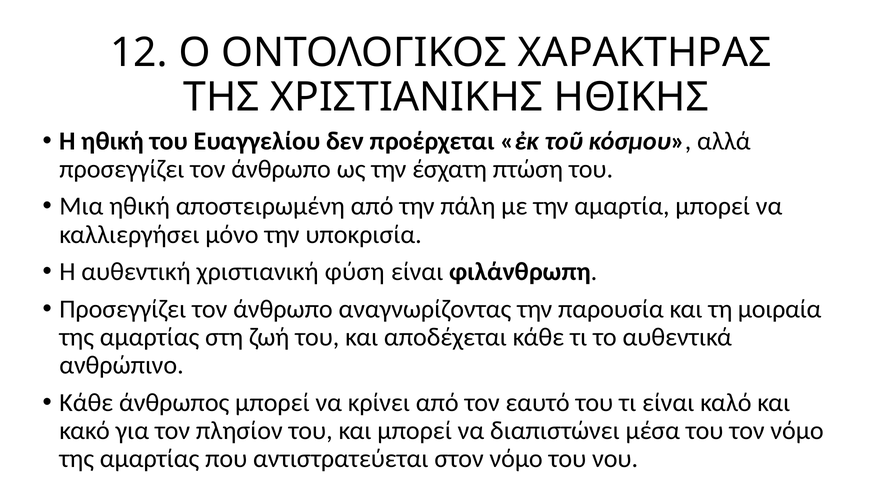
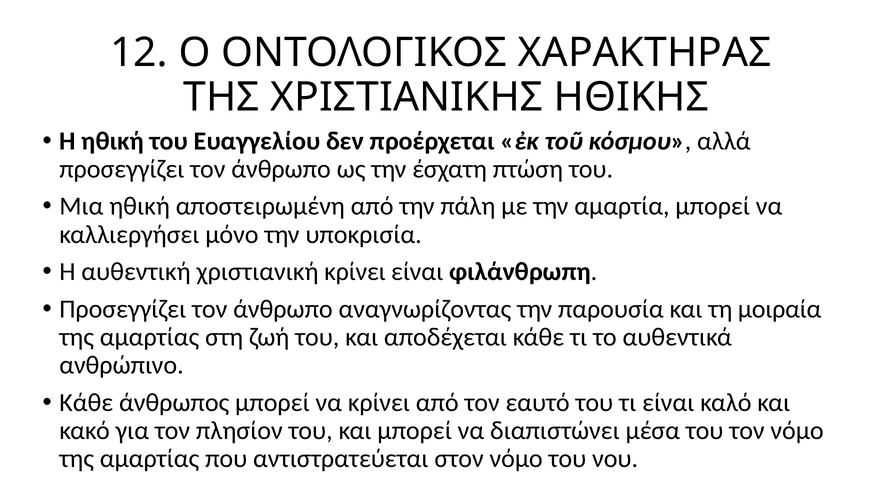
χριστιανική φύση: φύση -> κρίνει (355, 272)
